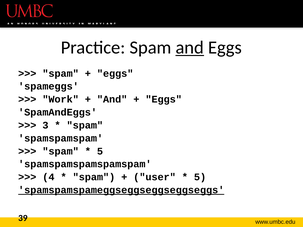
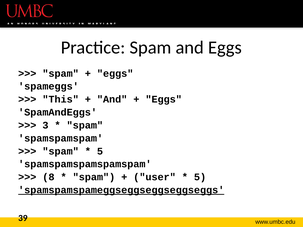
and underline: present -> none (190, 48)
Work: Work -> This (61, 99)
4: 4 -> 8 (48, 177)
